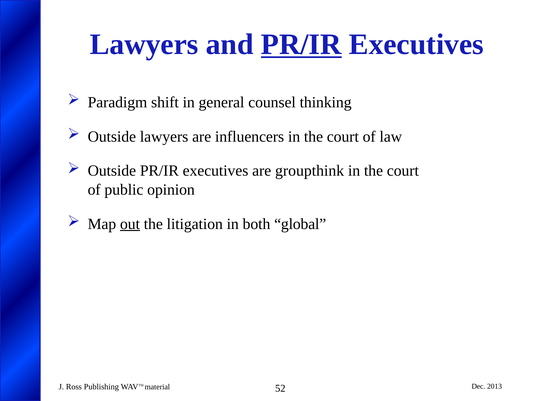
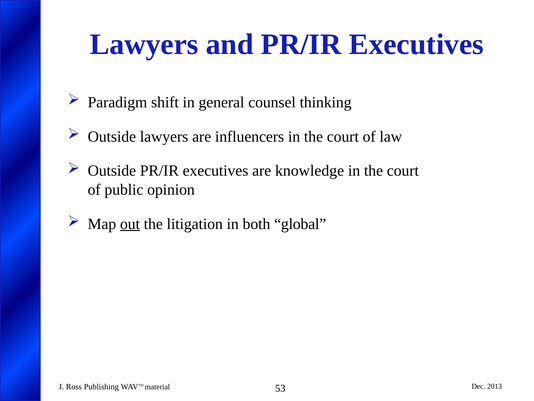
PR/IR underline: present -> none (301, 44)
groupthink: groupthink -> knowledge (310, 171)
52: 52 -> 53 (280, 388)
